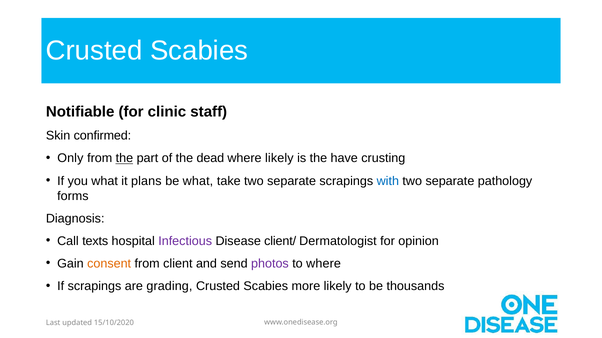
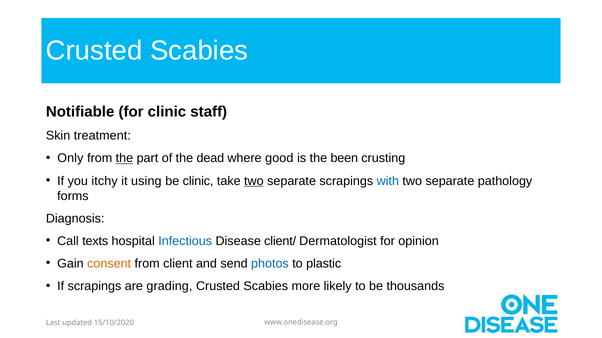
confirmed: confirmed -> treatment (102, 136)
where likely: likely -> good (279, 159)
have: have -> been (344, 159)
you what: what -> itchy (105, 181)
plans: plans -> using (146, 181)
be what: what -> clinic (198, 181)
two underline: none -> present (254, 181)
Infectious colour: purple -> blue (185, 241)
photos colour: purple -> blue (270, 264)
to where: where -> plastic (324, 264)
